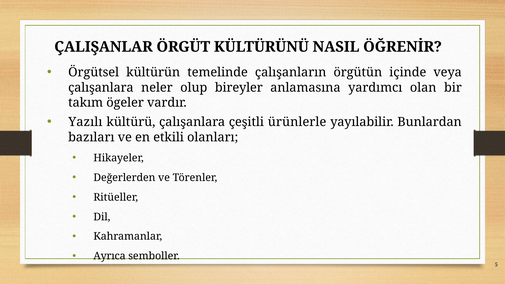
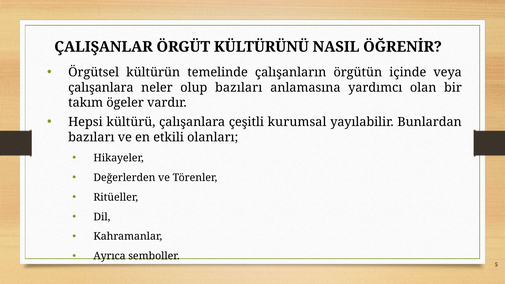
olup bireyler: bireyler -> bazıları (239, 88)
Yazılı: Yazılı -> Hepsi (85, 122)
ürünlerle: ürünlerle -> kurumsal (297, 122)
